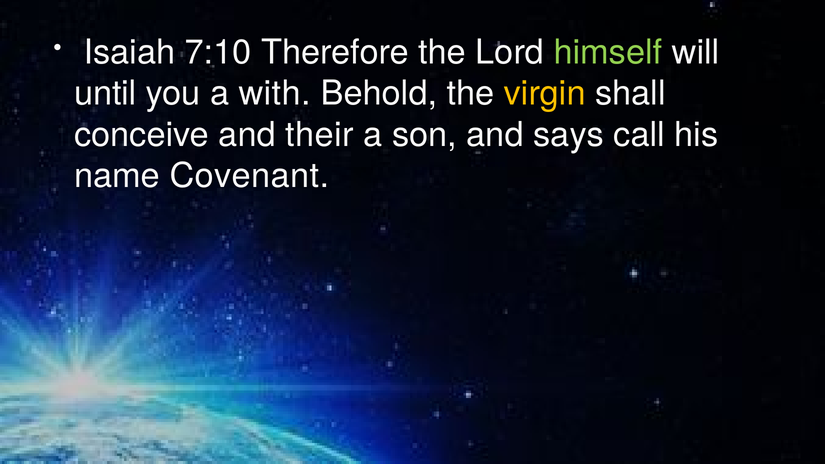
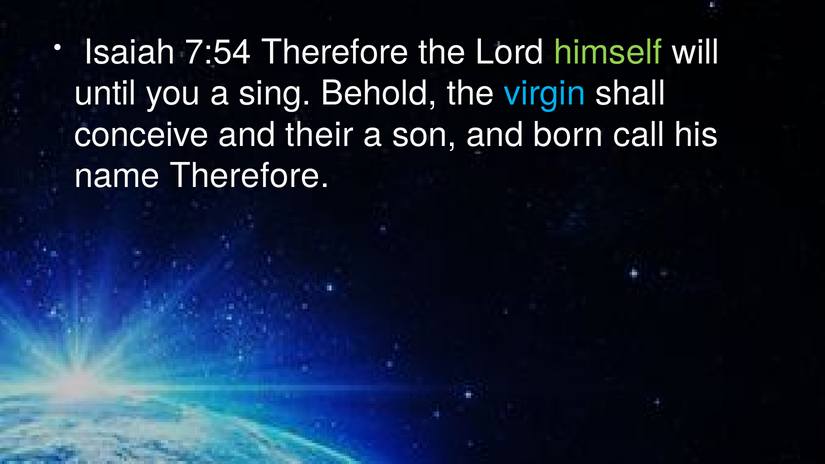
7:10: 7:10 -> 7:54 (218, 52)
with: with -> sing (275, 93)
virgin colour: yellow -> light blue (545, 93)
says: says -> born (568, 135)
name Covenant: Covenant -> Therefore (250, 176)
